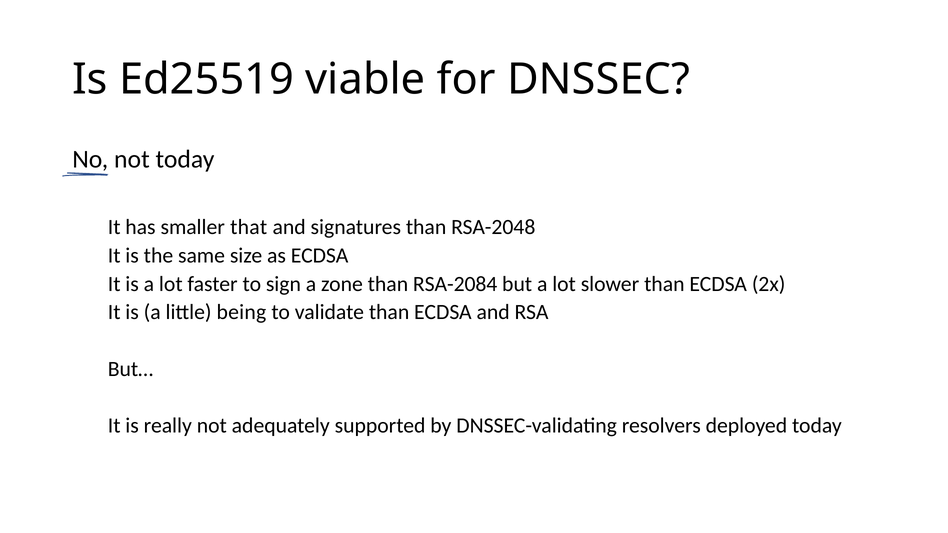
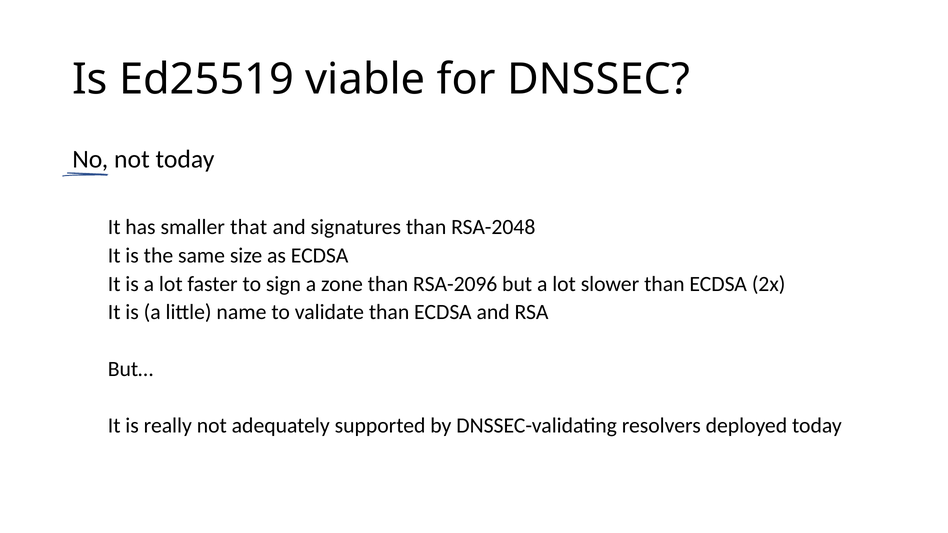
RSA-2084: RSA-2084 -> RSA-2096 (455, 284)
being: being -> name (241, 312)
